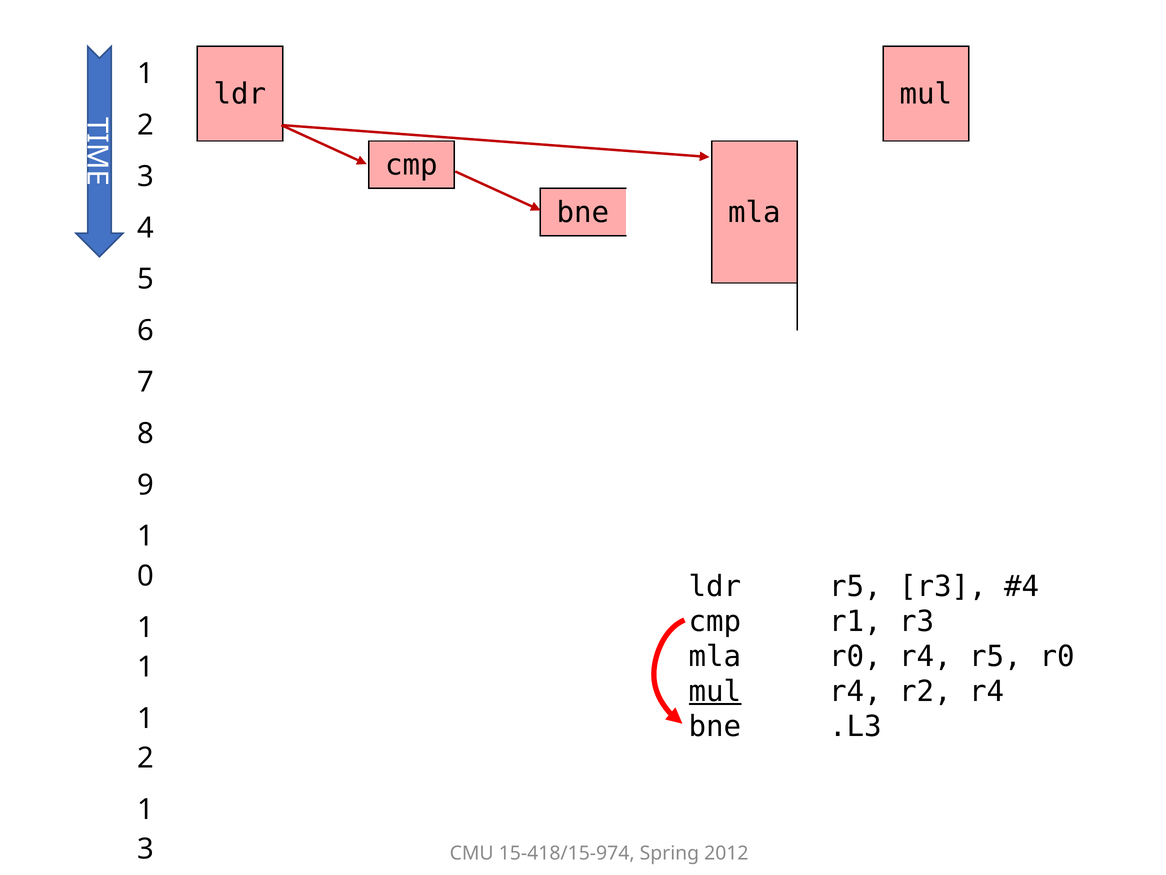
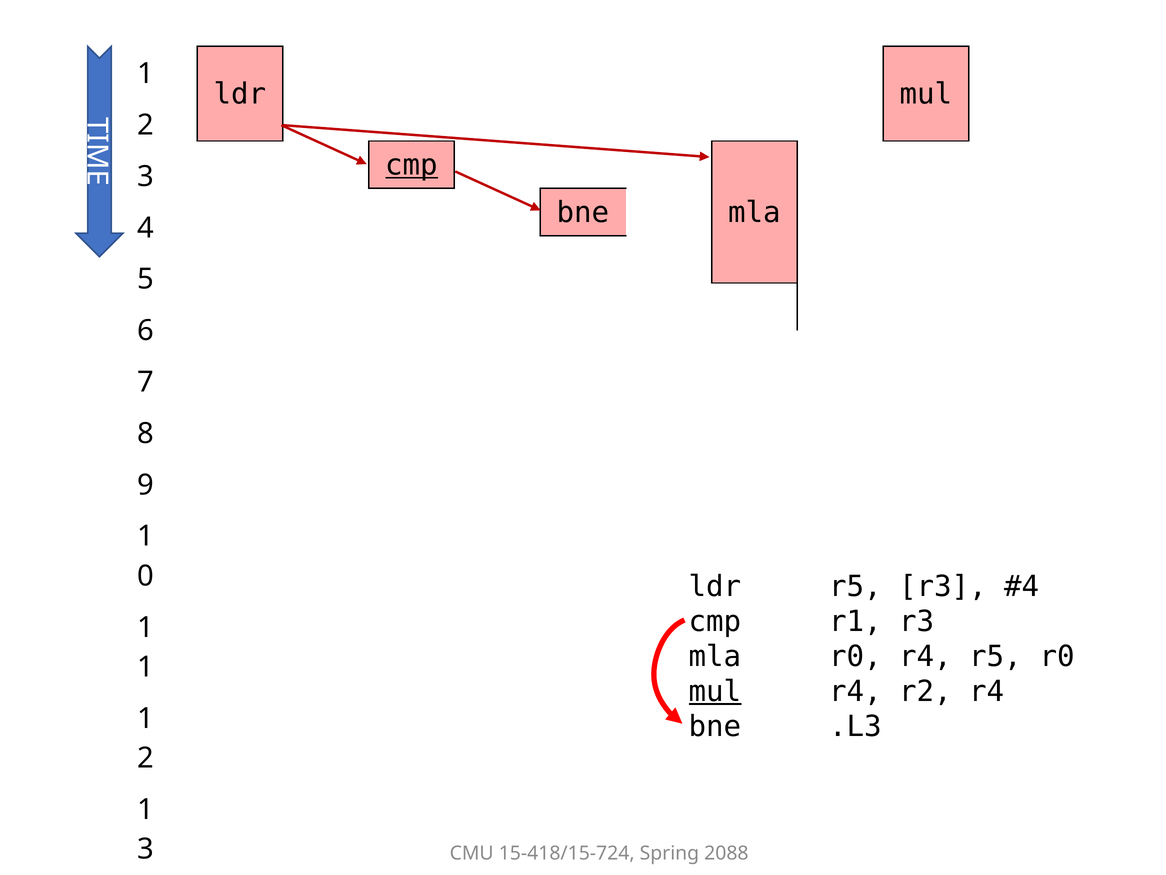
cmp underline: none -> present (412, 165)
15-418/15-974: 15-418/15-974 -> 15-418/15-724 (567, 853)
2012: 2012 -> 2088 (726, 853)
